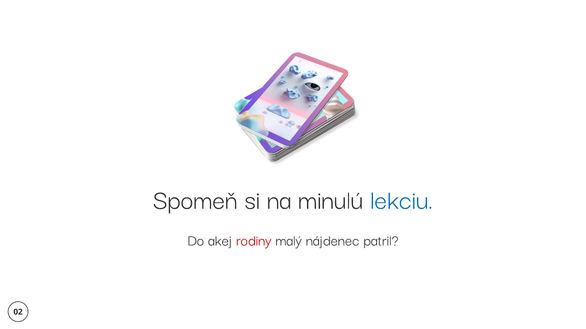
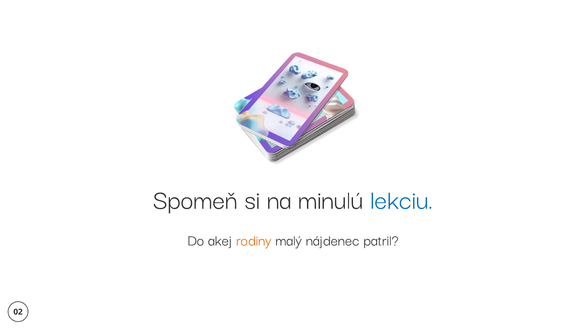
rodiny colour: red -> orange (254, 241)
